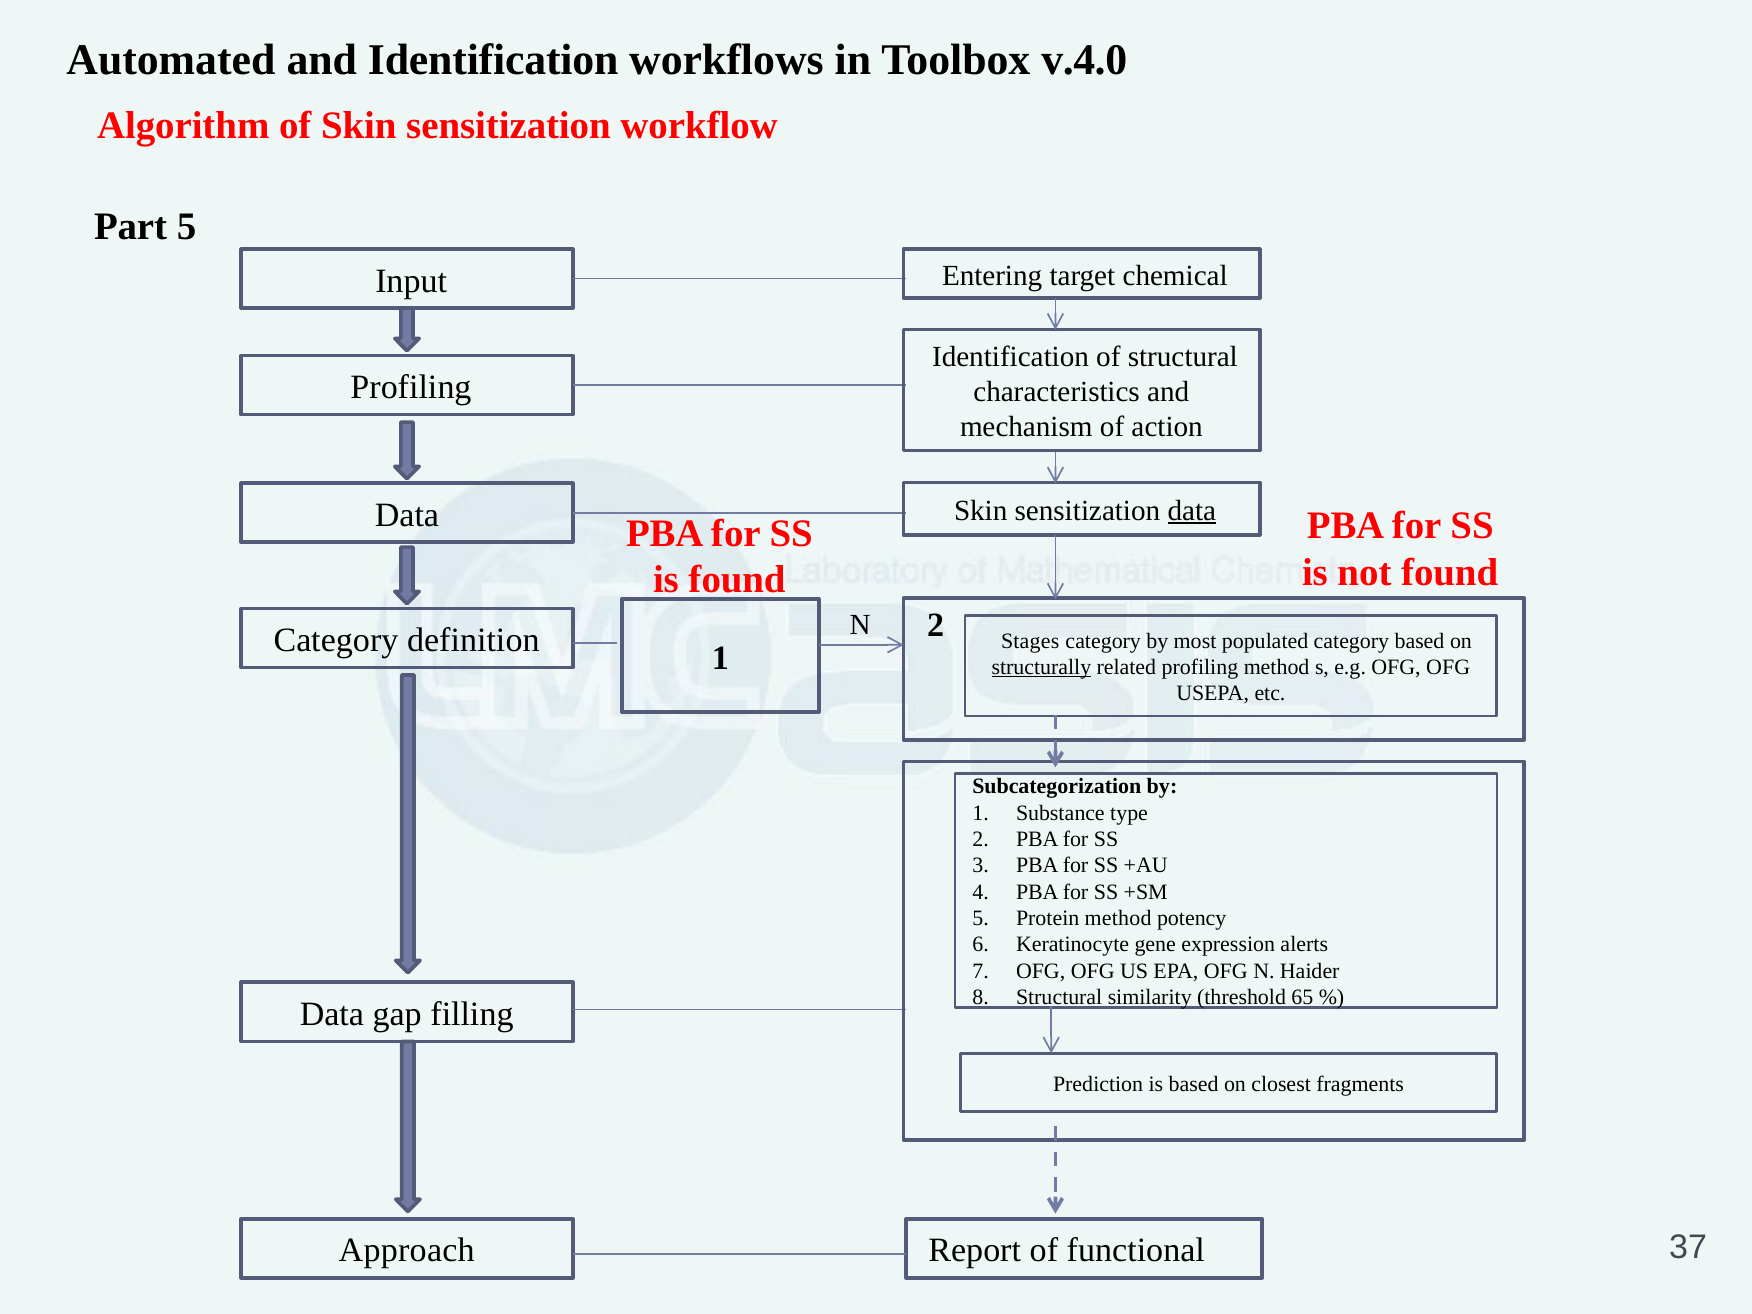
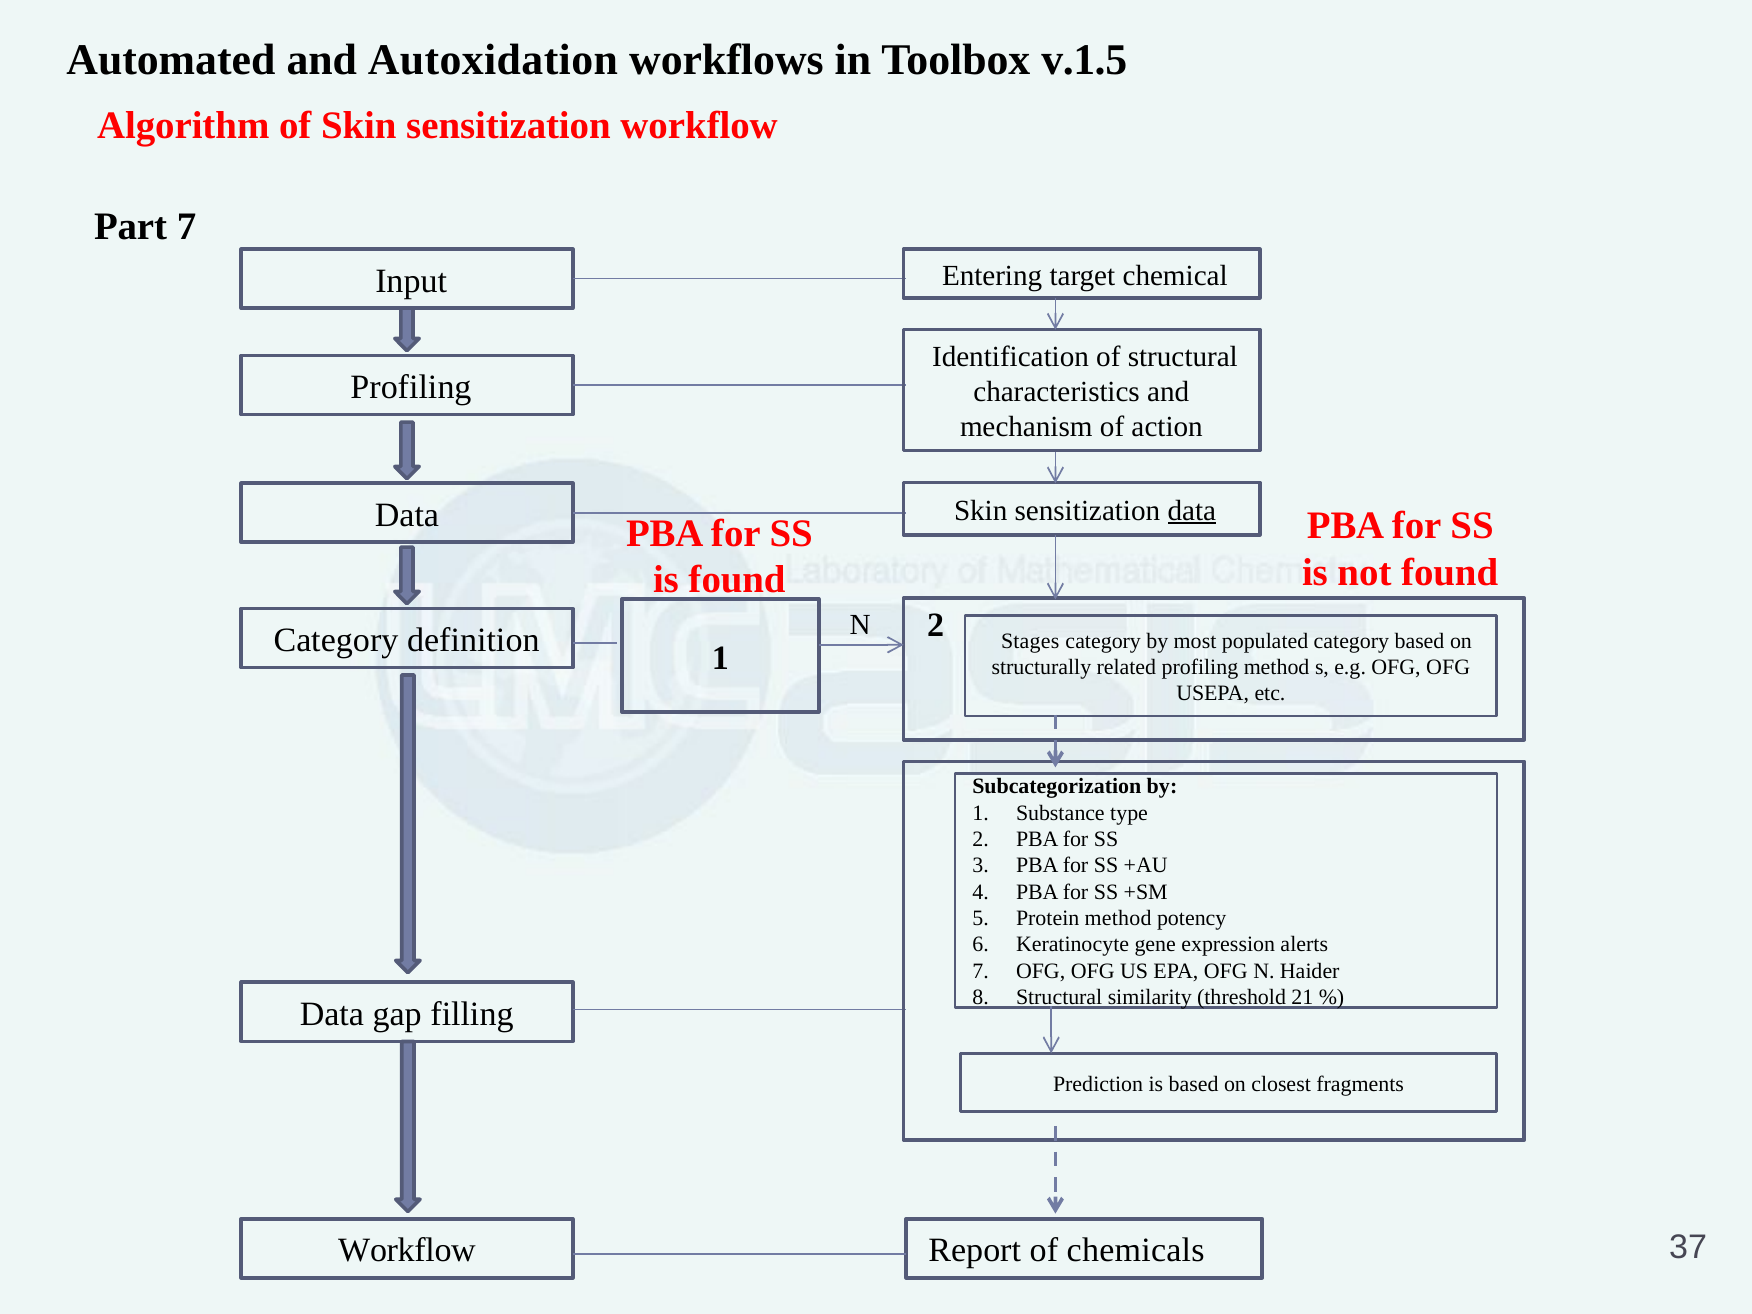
and Identification: Identification -> Autoxidation (493, 60)
v.4.0: v.4.0 -> v.1.5 (1084, 60)
Part 5: 5 -> 7 (187, 227)
structurally underline: present -> none (1041, 667)
65: 65 -> 21 (1302, 997)
Approach: Approach -> Workflow (407, 1251)
functional: functional -> chemicals (1136, 1251)
